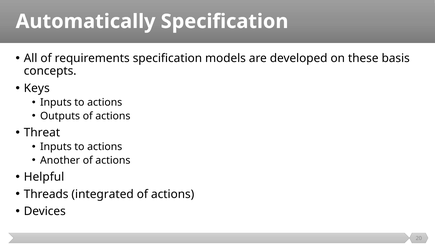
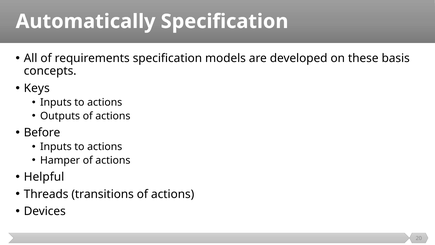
Threat: Threat -> Before (42, 132)
Another: Another -> Hamper (60, 160)
integrated: integrated -> transitions (103, 194)
